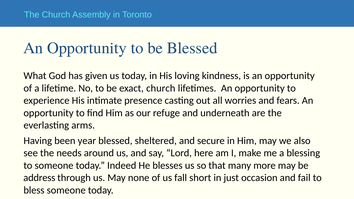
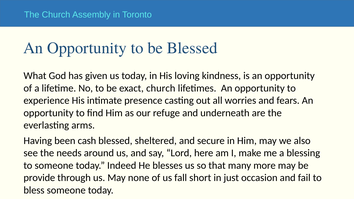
year: year -> cash (87, 141)
address: address -> provide (39, 178)
